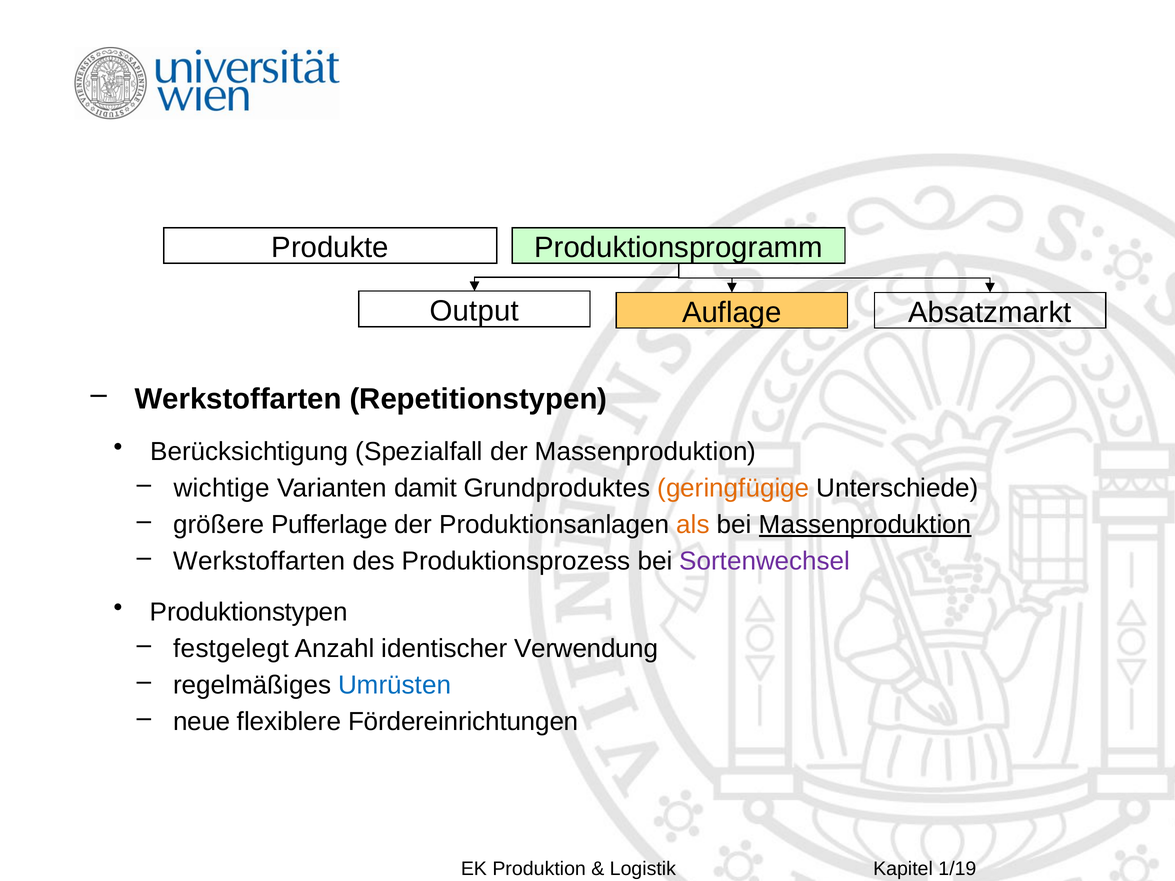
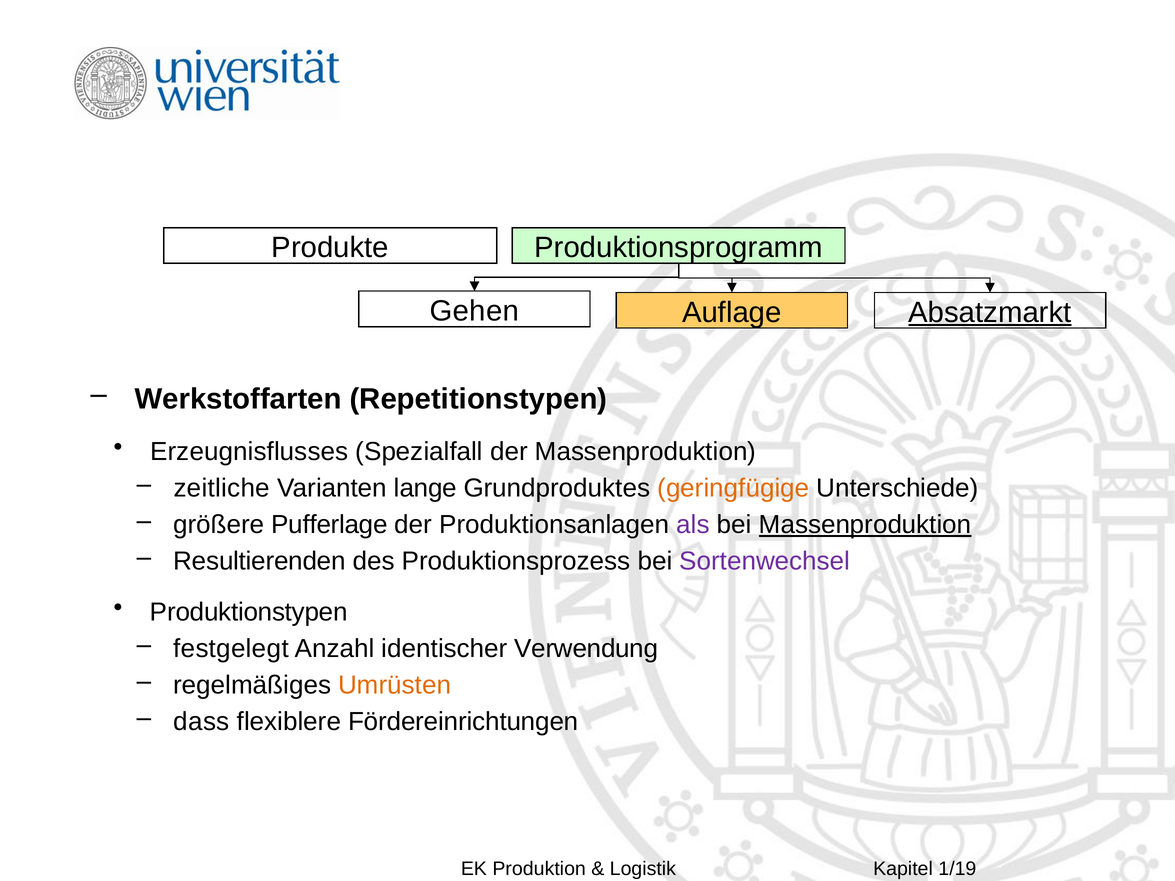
Output: Output -> Gehen (474, 311)
Absatzmarkt underline: none -> present (990, 312)
Berücksichtigung: Berücksichtigung -> Erzeugnisflusses (249, 452)
wichtige: wichtige -> zeitliche (222, 488)
damit: damit -> lange (425, 488)
als colour: orange -> purple (693, 525)
Werkstoffarten: Werkstoffarten -> Resultierenden (260, 561)
Umrüsten colour: blue -> orange (395, 685)
neue: neue -> dass (201, 722)
